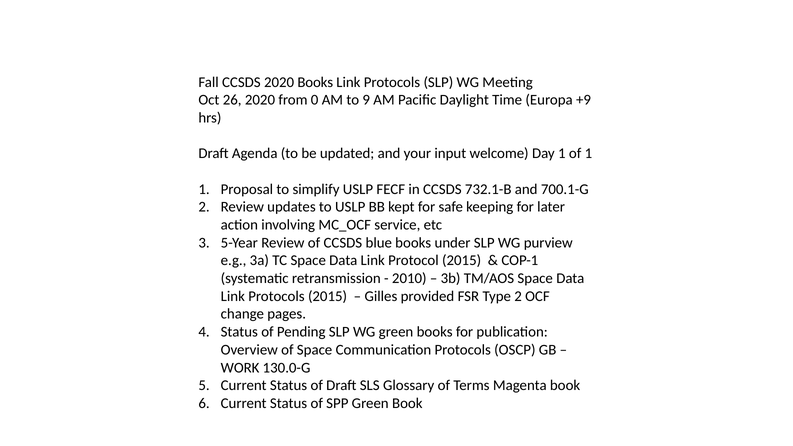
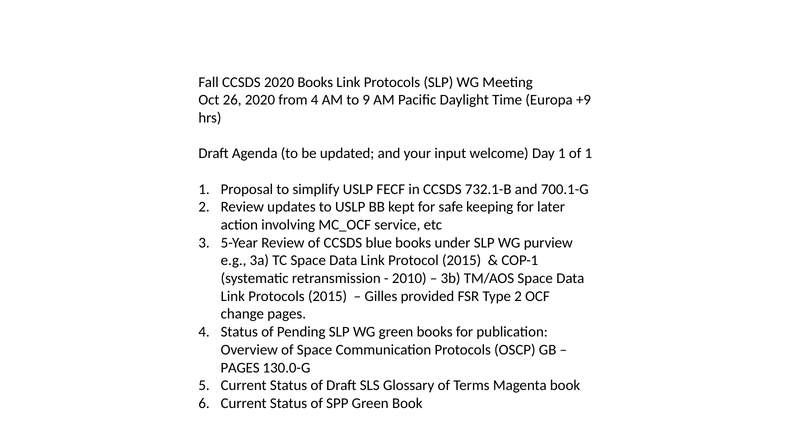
from 0: 0 -> 4 (315, 100)
WORK: WORK -> PAGES (240, 368)
